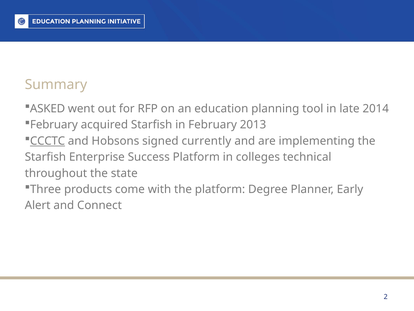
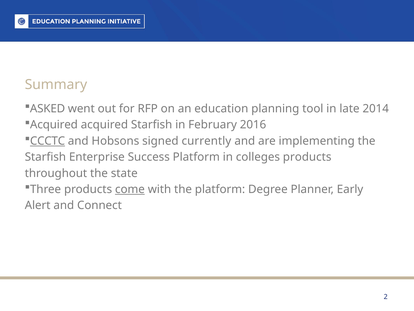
February: February -> Acquired (54, 125)
2013: 2013 -> 2016 (253, 125)
colleges technical: technical -> products (307, 157)
come underline: none -> present (130, 189)
